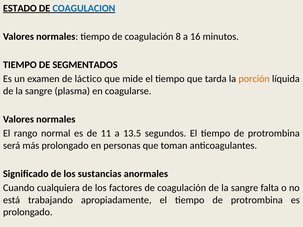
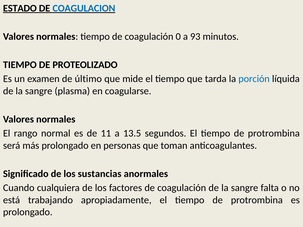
8: 8 -> 0 (178, 37)
16: 16 -> 93 (195, 37)
SEGMENTADOS: SEGMENTADOS -> PROTEOLIZADO (85, 65)
láctico: láctico -> último (88, 79)
porción colour: orange -> blue (254, 79)
